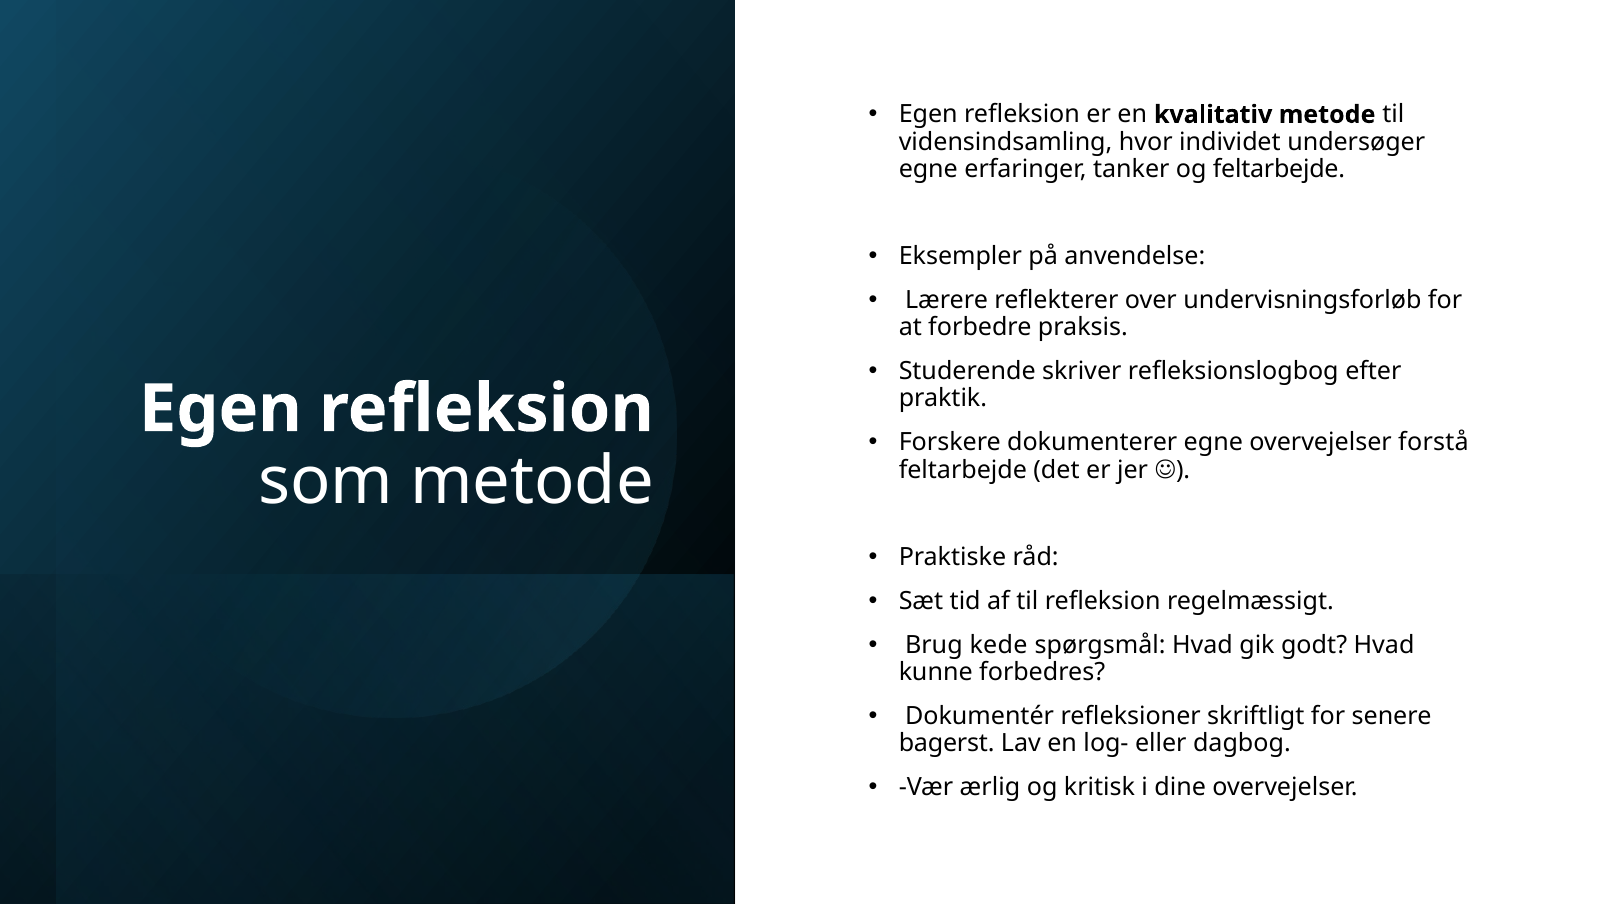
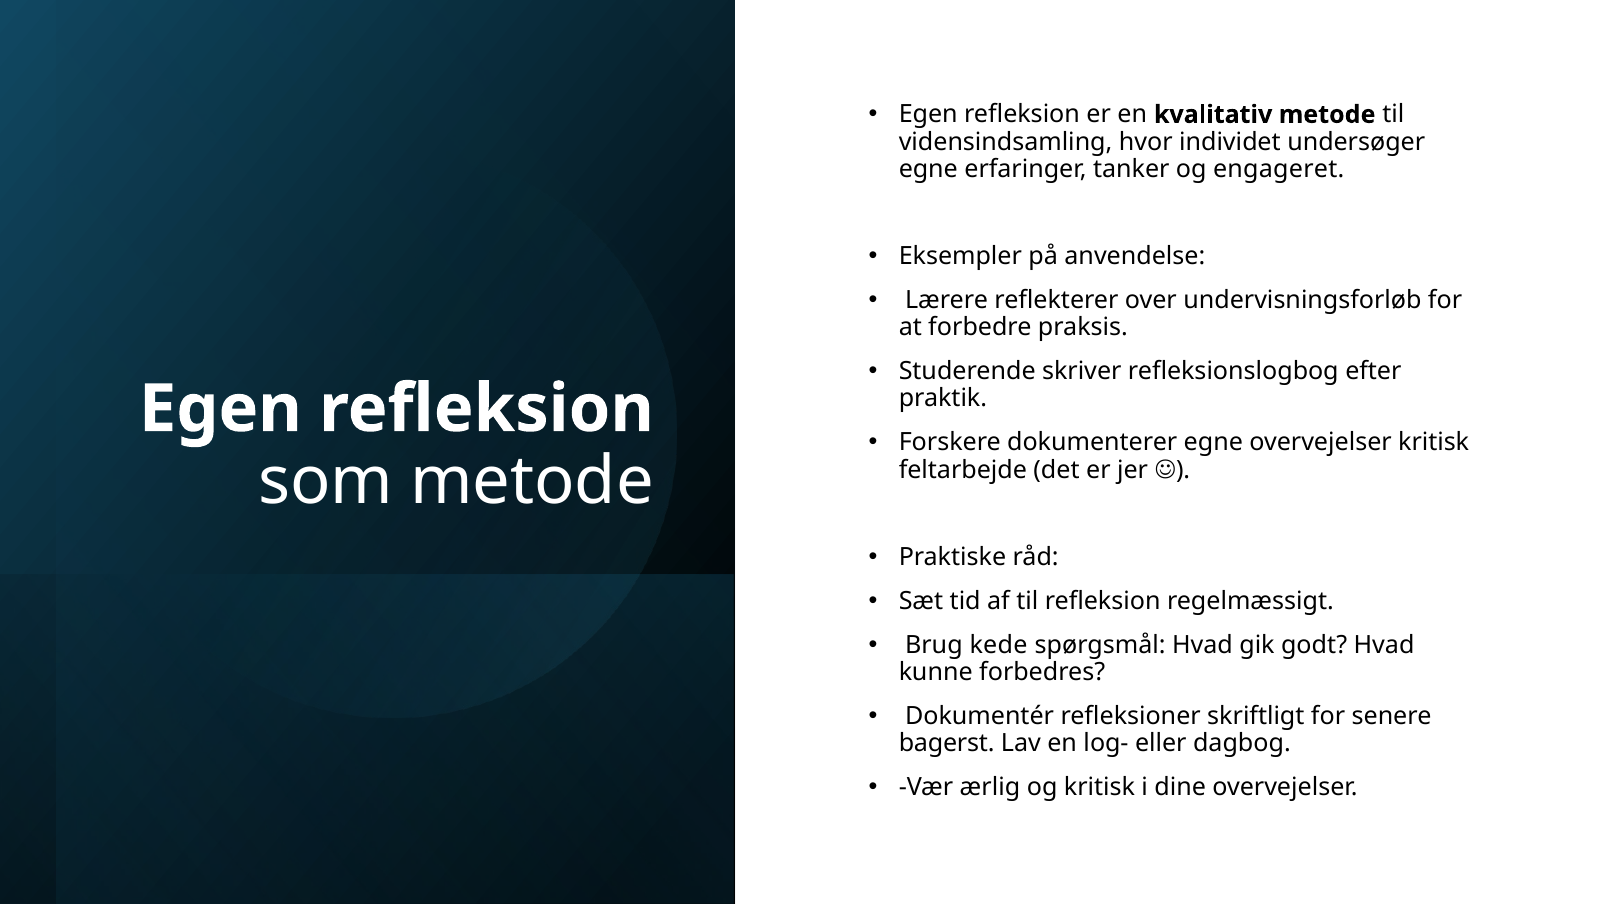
og feltarbejde: feltarbejde -> engageret (1279, 169)
overvejelser forstå: forstå -> kritisk (1434, 442)
